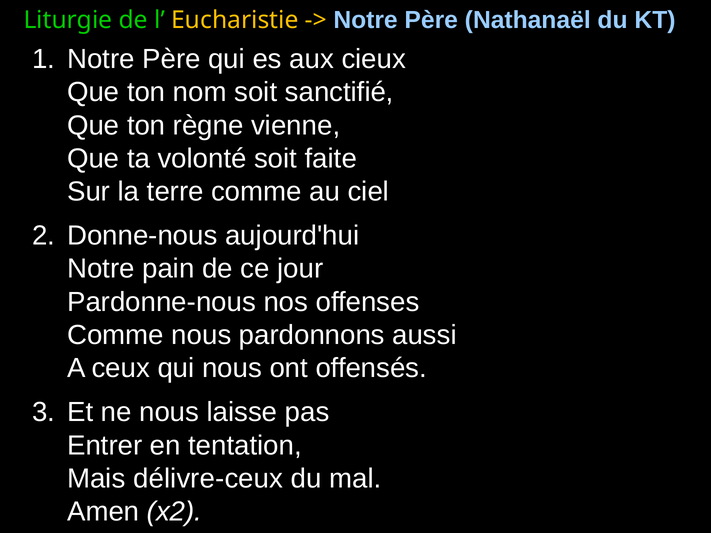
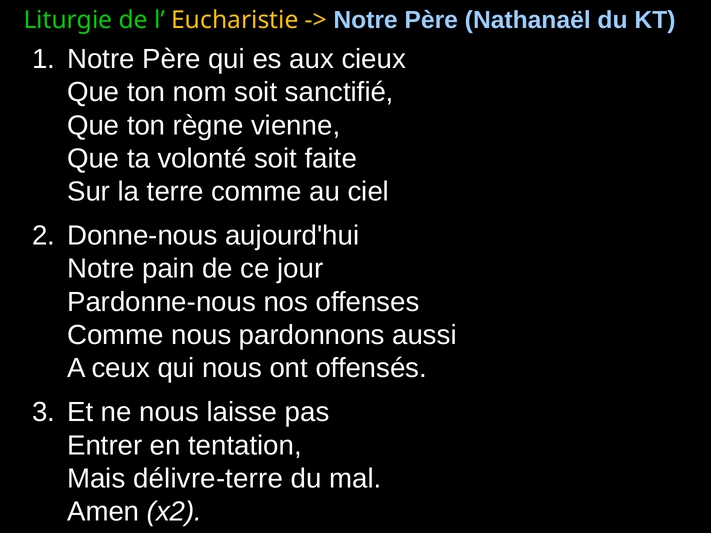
délivre-ceux: délivre-ceux -> délivre-terre (208, 479)
